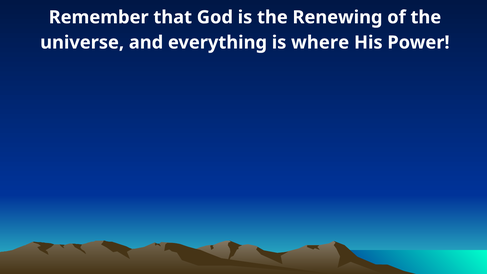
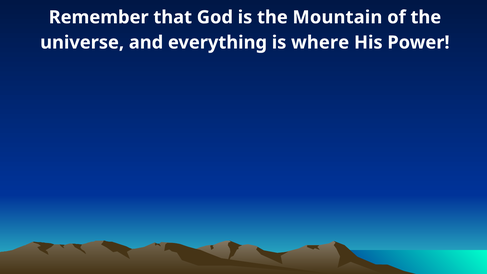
Renewing: Renewing -> Mountain (337, 17)
